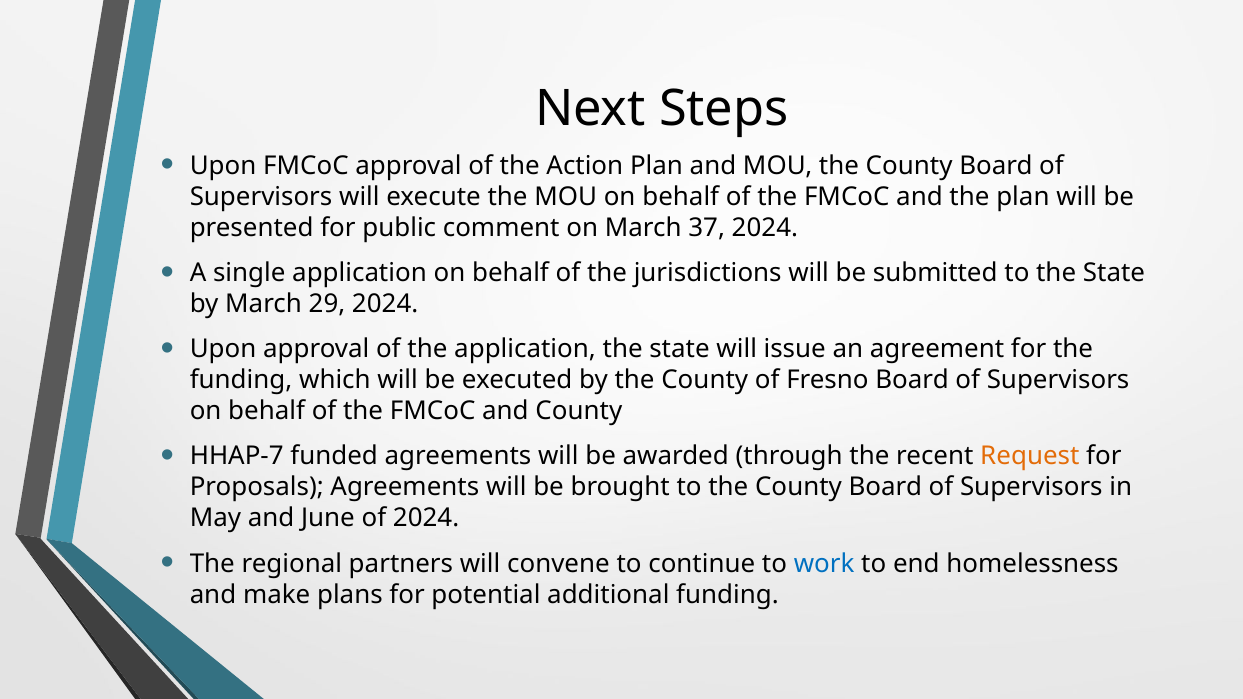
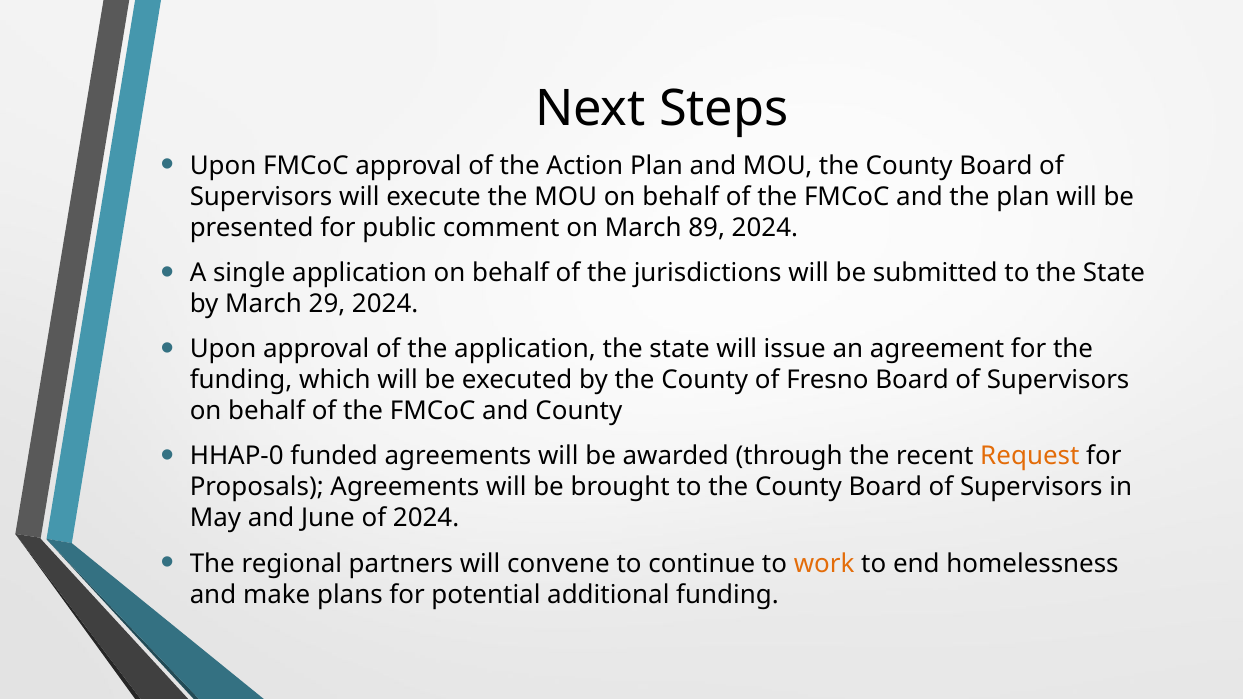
37: 37 -> 89 (707, 228)
HHAP-7: HHAP-7 -> HHAP-0 (237, 456)
work colour: blue -> orange (824, 564)
